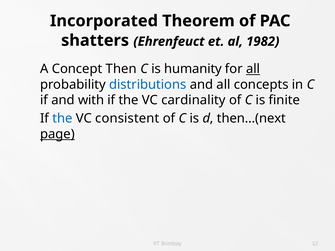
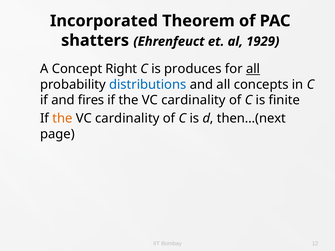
1982: 1982 -> 1929 (263, 42)
Then: Then -> Right (121, 69)
humanity: humanity -> produces (193, 69)
with: with -> fires (91, 100)
the colour: blue -> orange (62, 119)
consistent: consistent -> cardinality (127, 119)
page underline: present -> none (57, 134)
